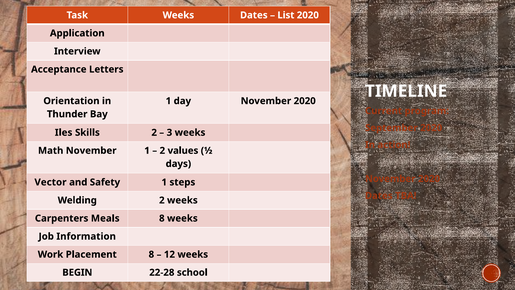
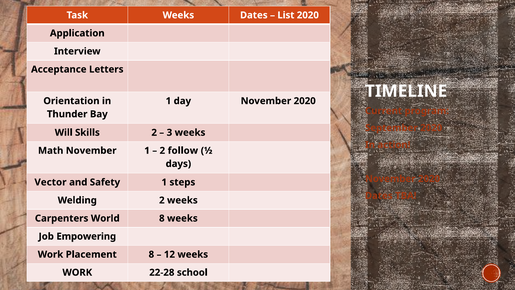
Iles: Iles -> Will (64, 132)
values: values -> follow (183, 150)
Meals: Meals -> World (105, 218)
Information: Information -> Empowering (86, 236)
BEGIN: BEGIN -> WORK (77, 272)
